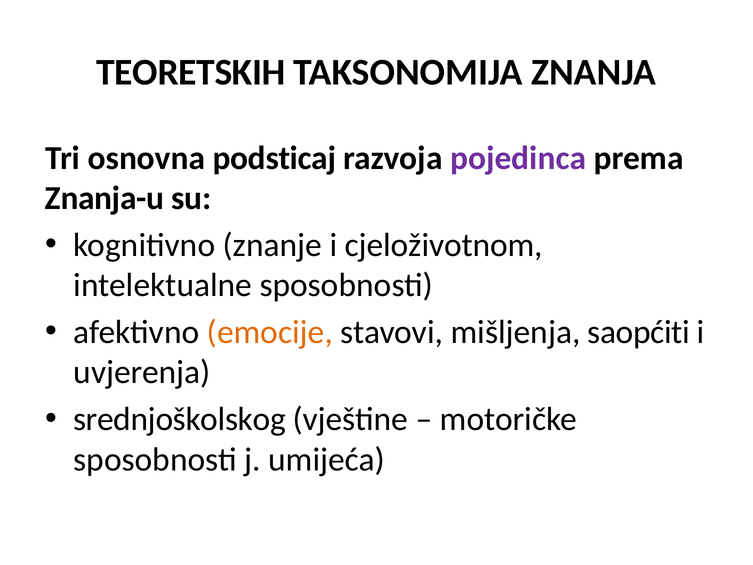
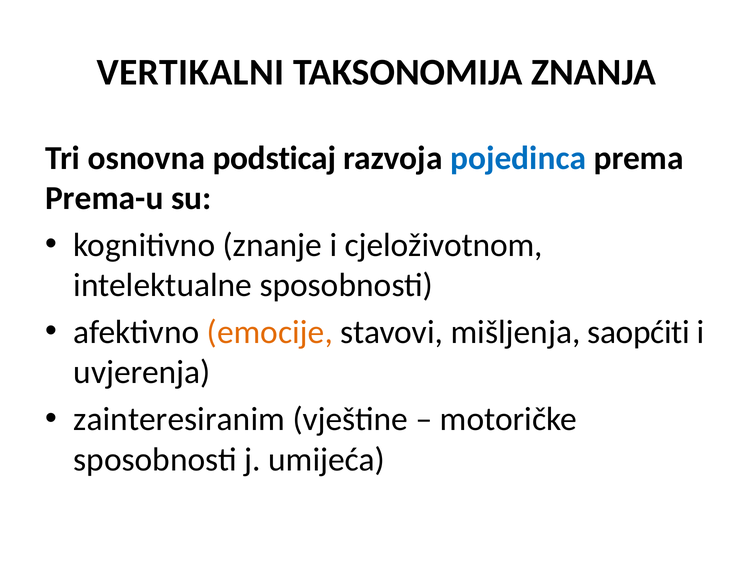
TEORETSKIH: TEORETSKIH -> VERTIKALNI (190, 72)
pojedinca colour: purple -> blue (518, 158)
Znanja-u: Znanja-u -> Prema-u (104, 198)
srednjoškolskog: srednjoškolskog -> zainteresiranim (179, 419)
